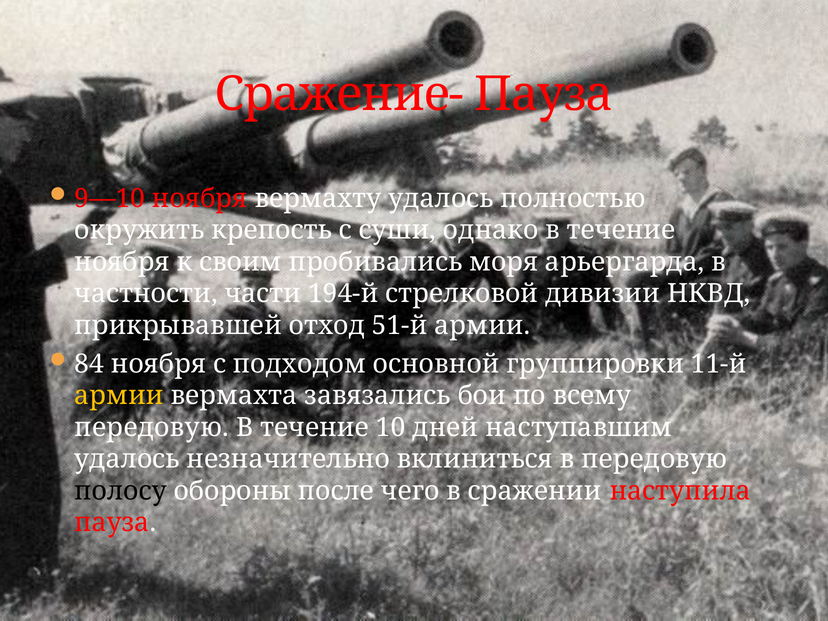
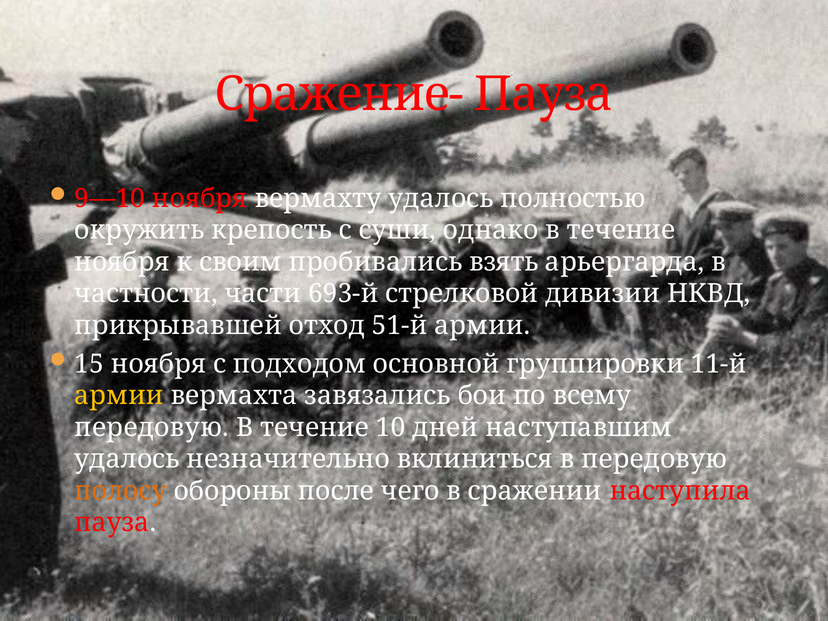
моря: моря -> взять (504, 262)
194-й: 194-й -> 693-й (343, 294)
84: 84 -> 15 (89, 364)
полосу colour: black -> orange (121, 491)
